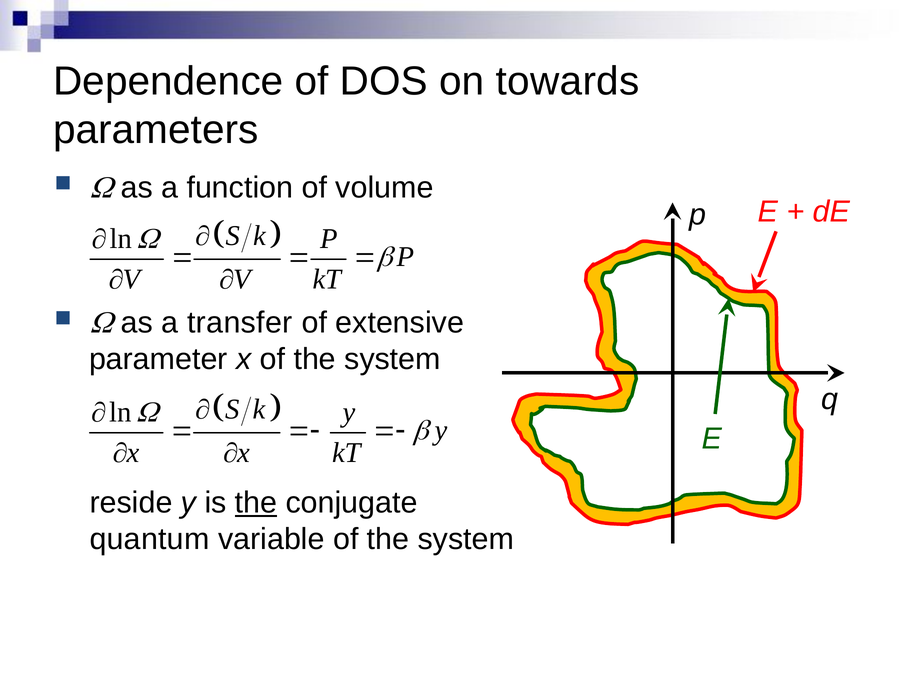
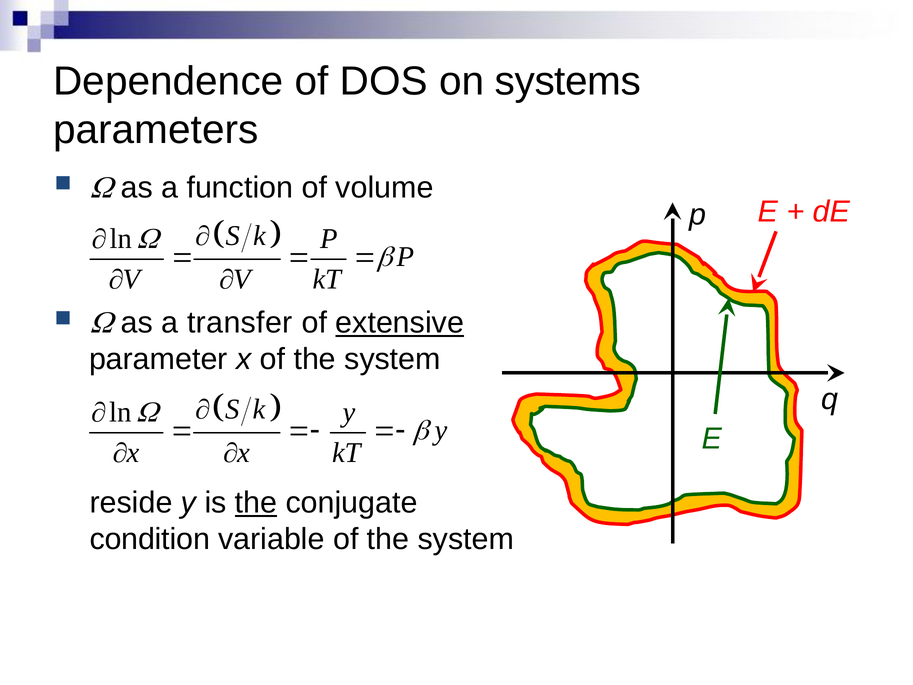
towards: towards -> systems (568, 81)
extensive underline: none -> present (400, 323)
quantum: quantum -> condition (150, 539)
